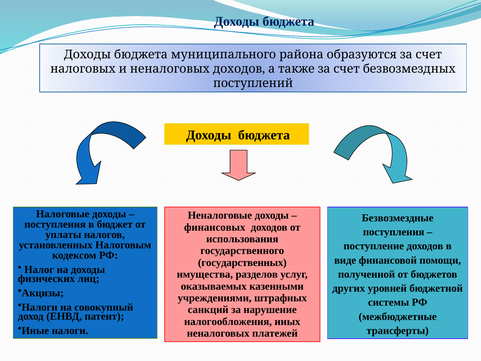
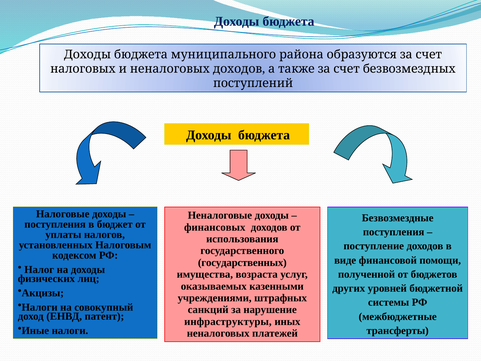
разделов: разделов -> возраста (257, 274)
налогообложения: налогообложения -> инфраструктуры (228, 321)
